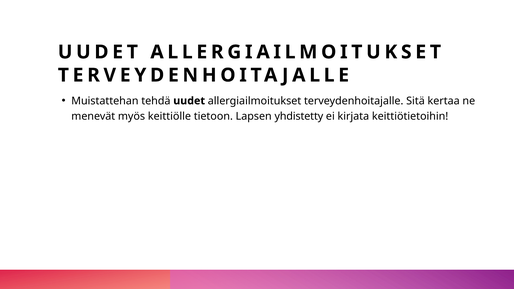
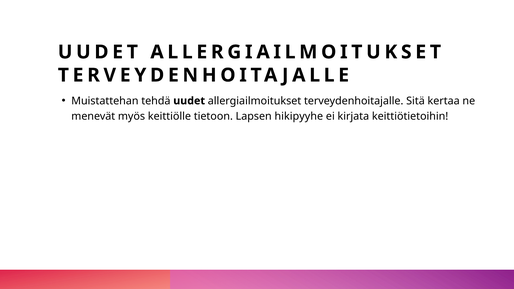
yhdistetty: yhdistetty -> hikipyyhe (299, 116)
